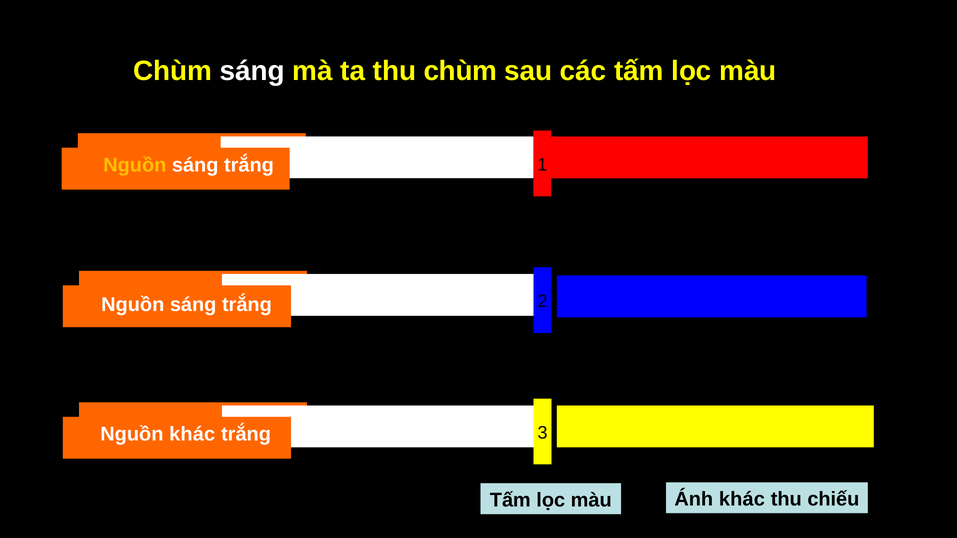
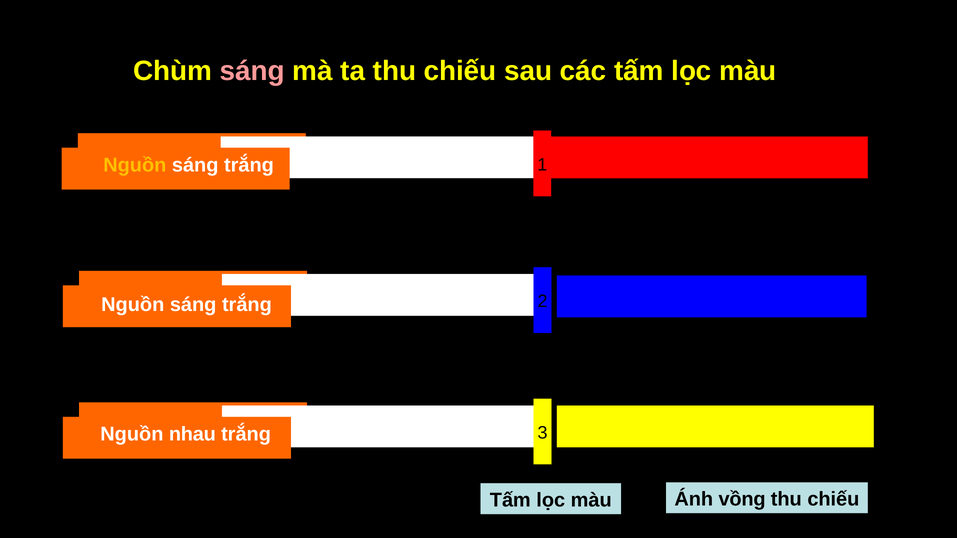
sáng colour: white -> pink (252, 71)
ta thu chùm: chùm -> chiếu (460, 71)
Nguồn khác: khác -> nhau (192, 435)
Ánh khác: khác -> vồng (742, 499)
